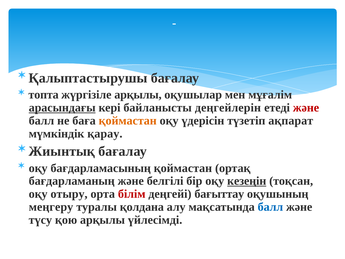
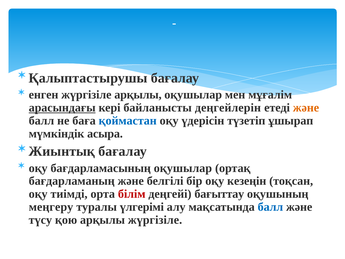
топта: топта -> енген (44, 95)
және colour: red -> orange (306, 108)
қоймастан colour: orange -> blue (128, 121)
ақпарат: ақпарат -> ұшырап (291, 121)
қарау: қарау -> асыра (105, 133)
бағдарламасының қоймастан: қоймастан -> оқушылар (183, 168)
кезеңін underline: present -> none (247, 181)
отыру: отыру -> тиімді (69, 194)
қолдана: қолдана -> үлгерімі (142, 207)
арқылы үйлесімді: үйлесімді -> жүргізіле (155, 220)
